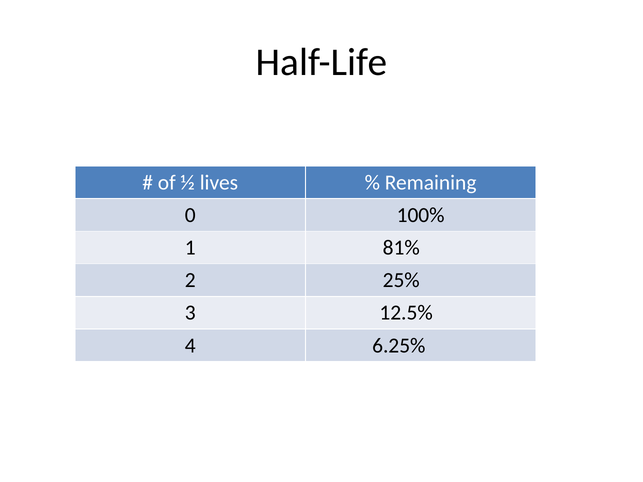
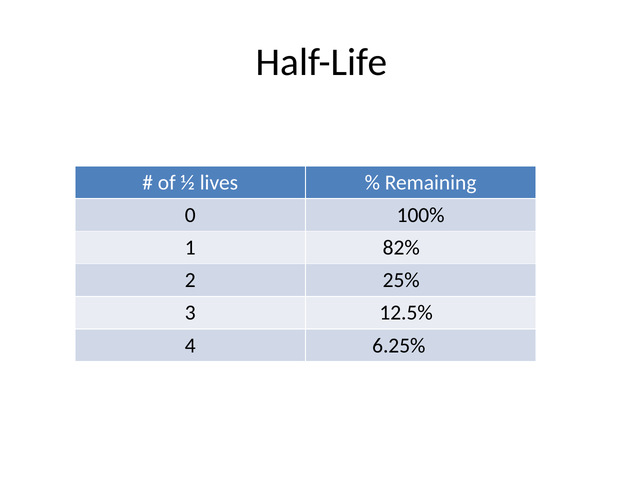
81%: 81% -> 82% (401, 248)
